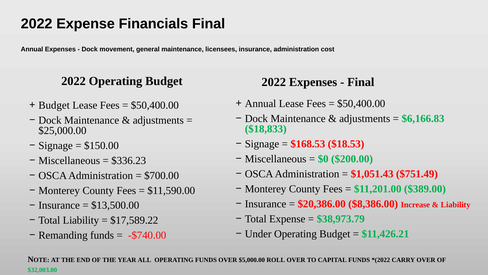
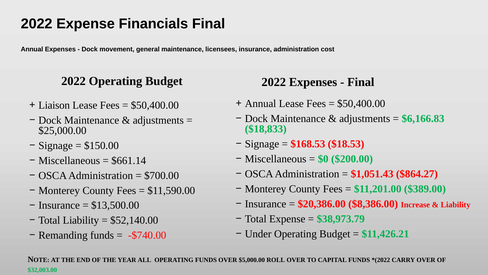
Budget: Budget -> Liaison (54, 105)
$336.23: $336.23 -> $661.14 (129, 160)
$751.49: $751.49 -> $864.27 (417, 174)
$17,589.22: $17,589.22 -> $52,140.00 (134, 220)
